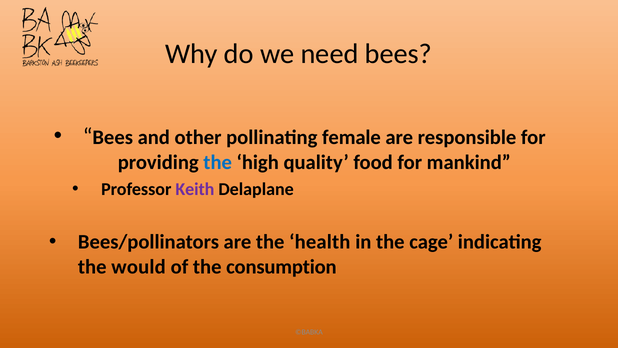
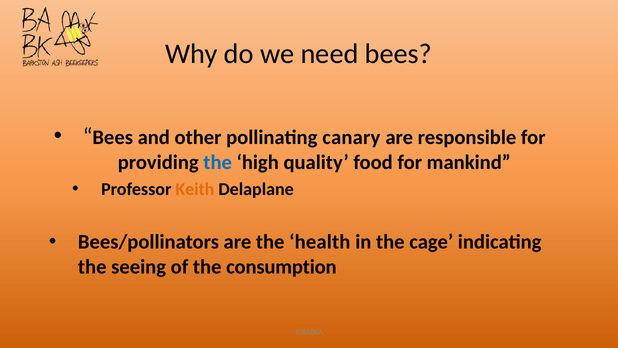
female: female -> canary (351, 137)
Keith colour: purple -> orange (195, 189)
would: would -> seeing (139, 267)
